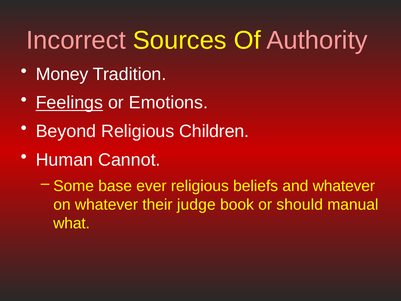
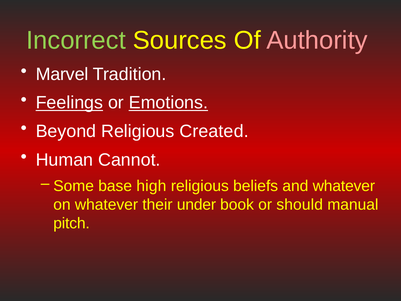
Incorrect colour: pink -> light green (76, 40)
Money: Money -> Marvel (62, 74)
Emotions underline: none -> present (168, 103)
Children: Children -> Created (214, 131)
ever: ever -> high (151, 186)
judge: judge -> under (196, 205)
what: what -> pitch (72, 223)
